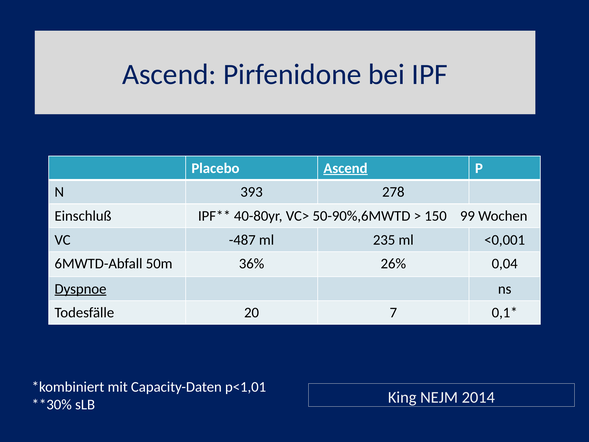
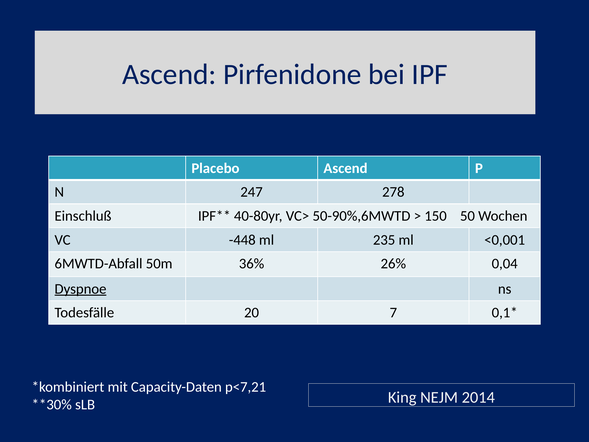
Ascend underline: present -> none (345, 168)
393: 393 -> 247 (252, 192)
99: 99 -> 50 (467, 216)
-487: -487 -> -448 (242, 240)
p<1,01: p<1,01 -> p<7,21 (246, 387)
